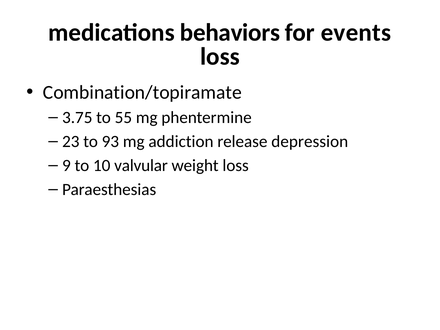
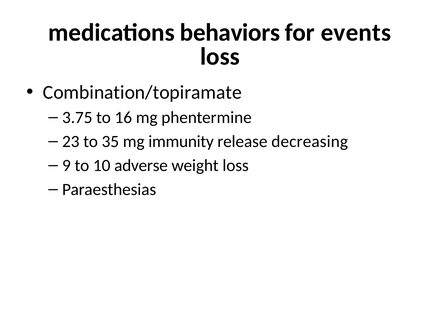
55: 55 -> 16 (123, 118)
93: 93 -> 35 (110, 142)
addiction: addiction -> immunity (181, 142)
depression: depression -> decreasing (310, 142)
valvular: valvular -> adverse (141, 166)
